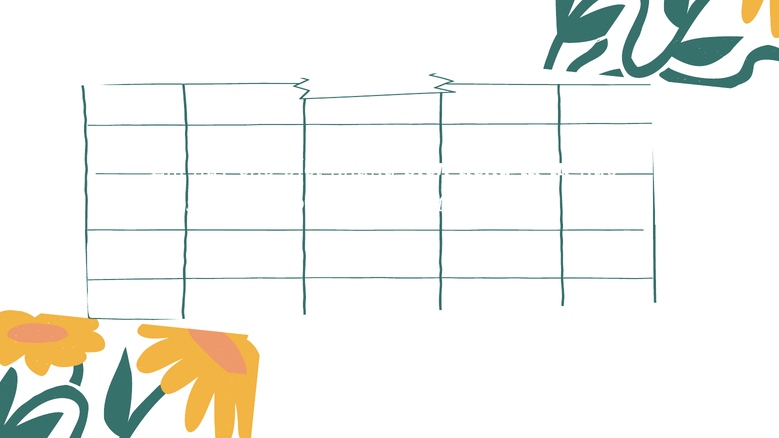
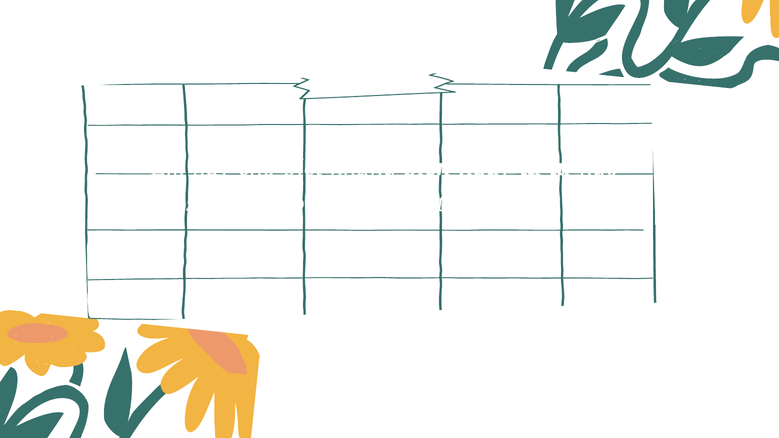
tiếng: tiếng -> ngày (485, 167)
